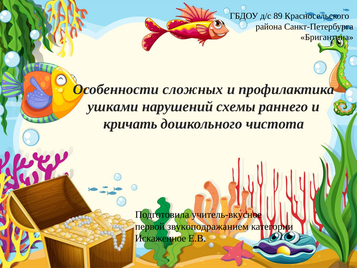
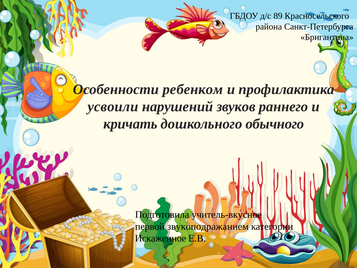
сложных: сложных -> ребенком (193, 89)
ушками: ушками -> усвоили (113, 106)
схемы: схемы -> звуков (236, 106)
чистота: чистота -> обычного (275, 124)
